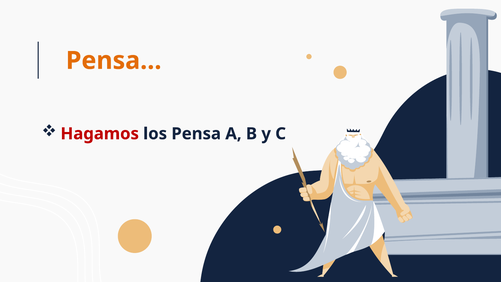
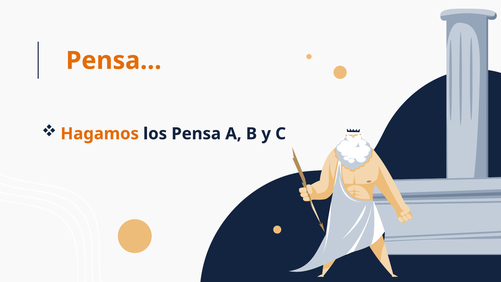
Hagamos colour: red -> orange (100, 134)
